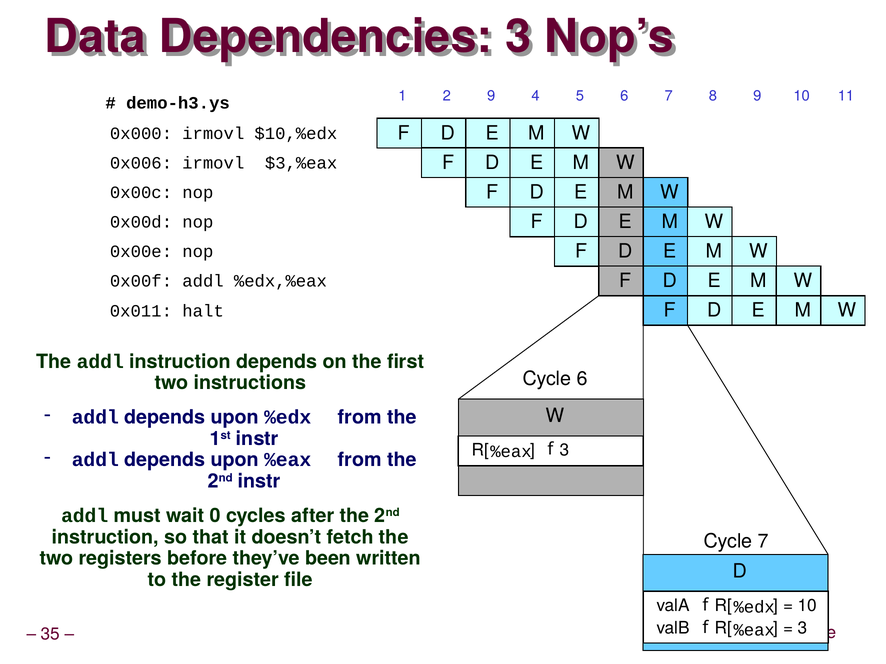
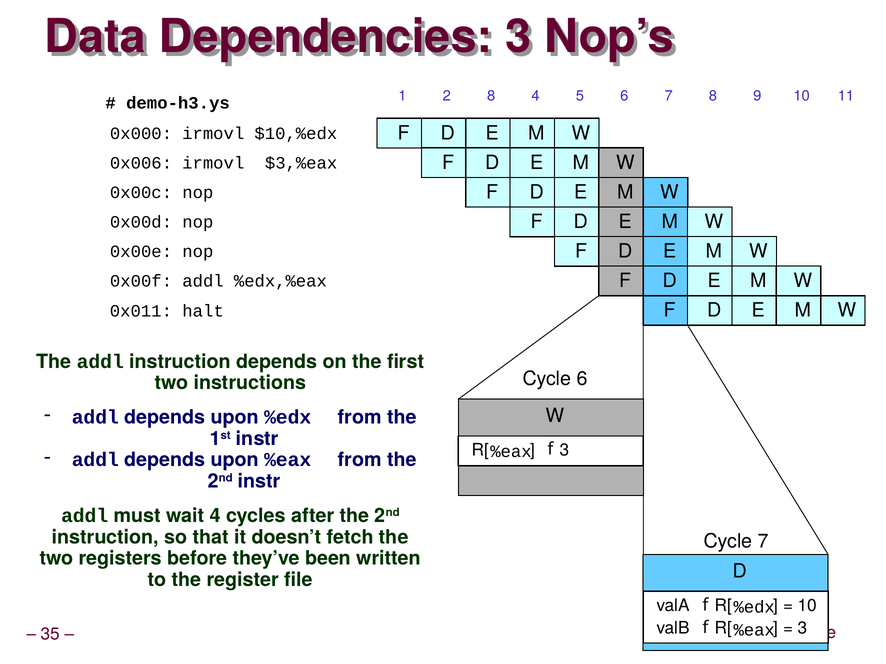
2 9: 9 -> 8 (491, 96)
wait 0: 0 -> 4 (215, 516)
